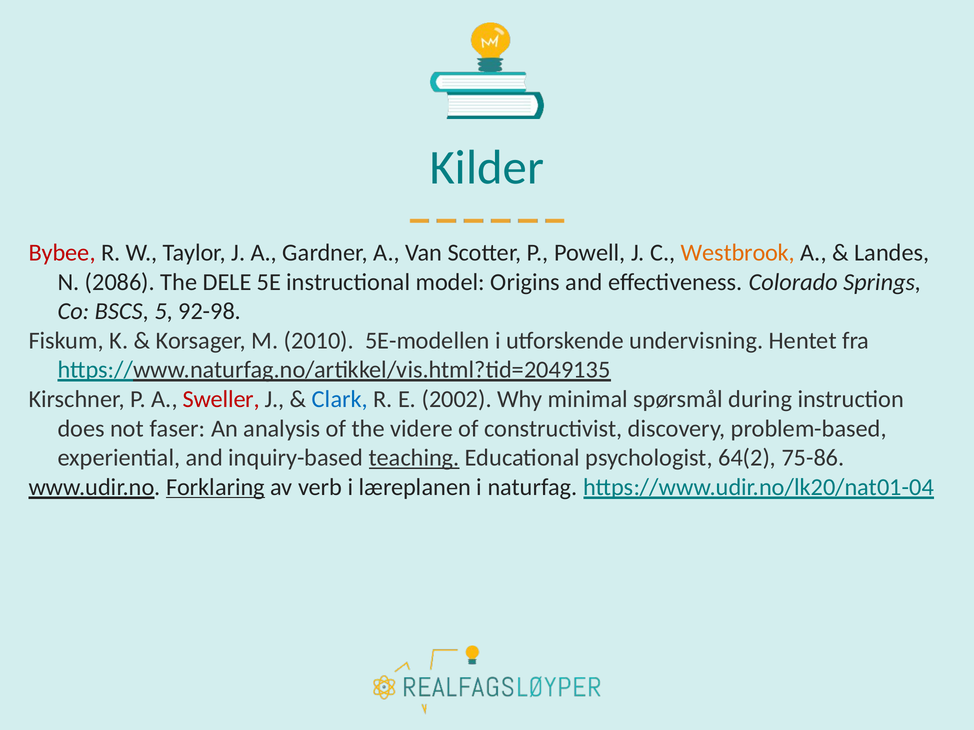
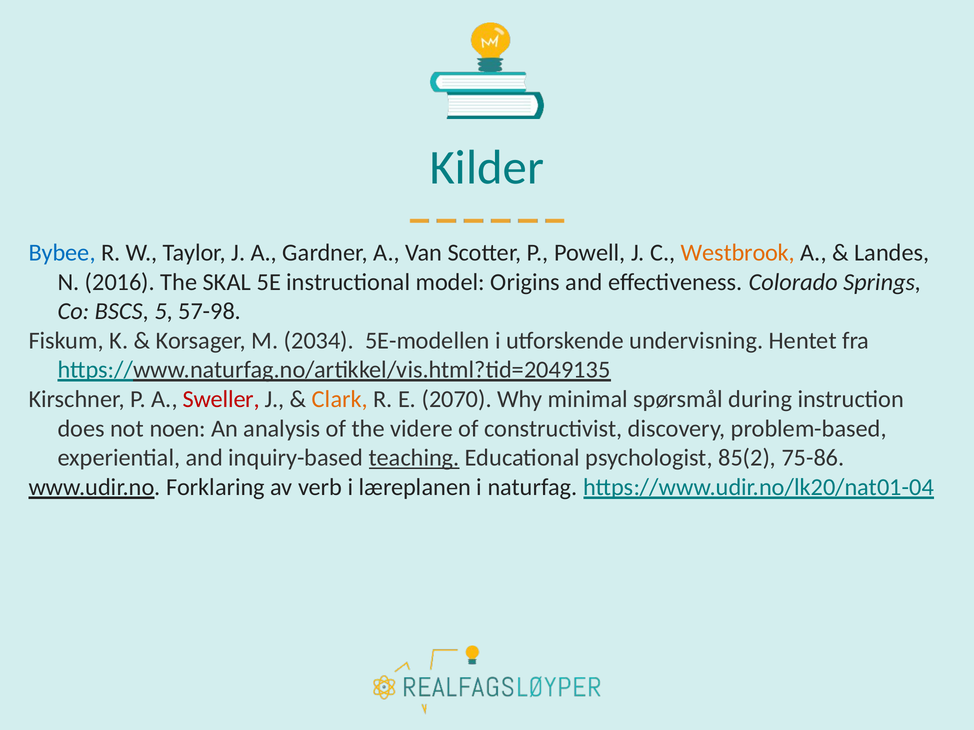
Bybee colour: red -> blue (62, 253)
2086: 2086 -> 2016 (120, 282)
DELE: DELE -> SKAL (227, 282)
92-98: 92-98 -> 57-98 (210, 312)
2010: 2010 -> 2034 (319, 341)
Clark colour: blue -> orange (340, 400)
2002: 2002 -> 2070 (457, 400)
faser: faser -> noen (178, 429)
64(2: 64(2 -> 85(2 (747, 458)
Forklaring underline: present -> none (215, 487)
